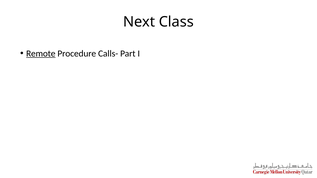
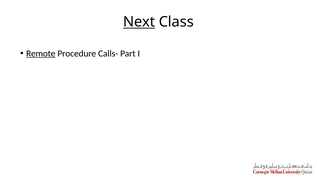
Next underline: none -> present (139, 22)
